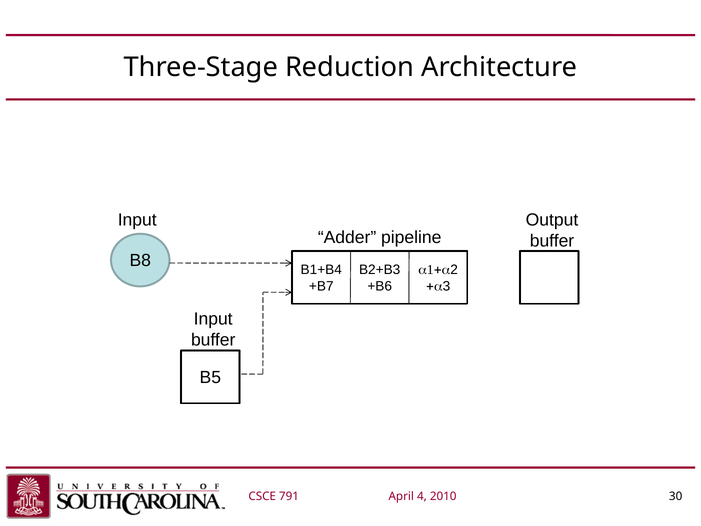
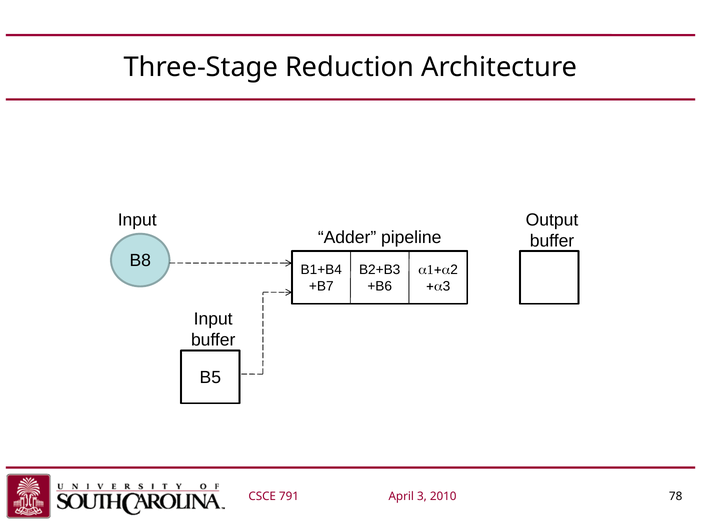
4: 4 -> 3 (422, 496)
30: 30 -> 78 (676, 496)
